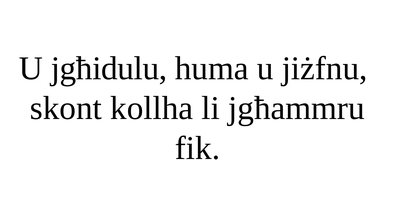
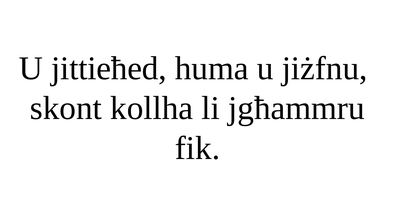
jgħidulu: jgħidulu -> jittieħed (109, 68)
